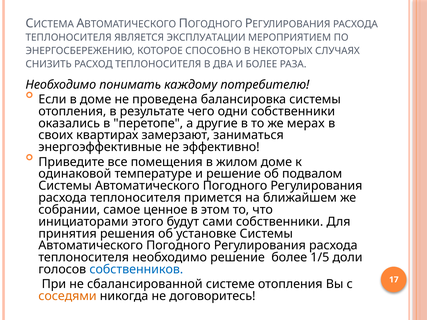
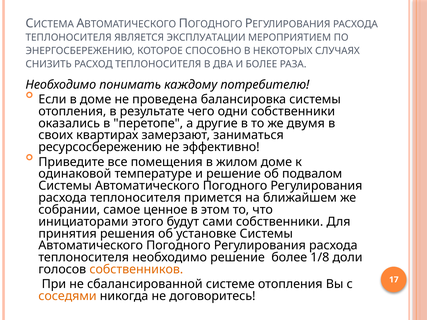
мерах: мерах -> двумя (306, 123)
энергоэффективные: энергоэффективные -> ресурсосбережению (100, 147)
1/5: 1/5 -> 1/8 (320, 258)
собственников colour: blue -> orange (136, 270)
